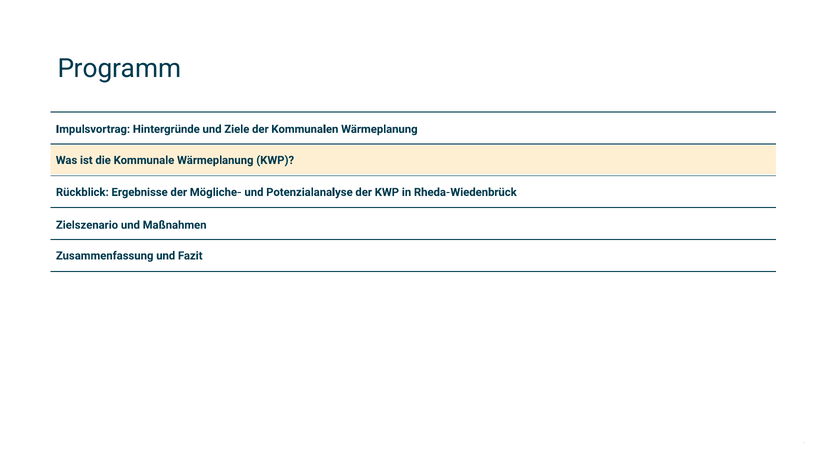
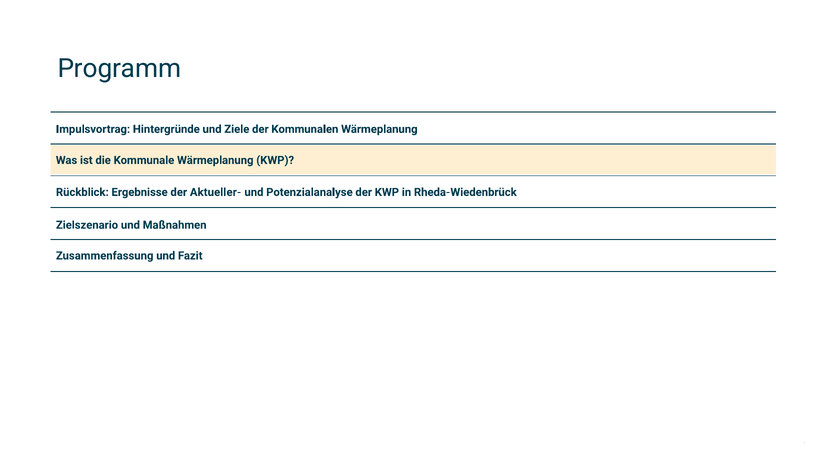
Mögliche-: Mögliche- -> Aktueller- (216, 192)
